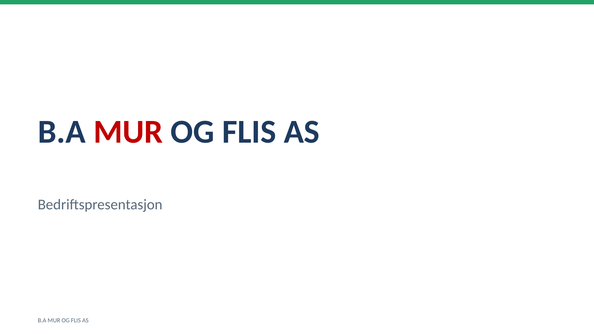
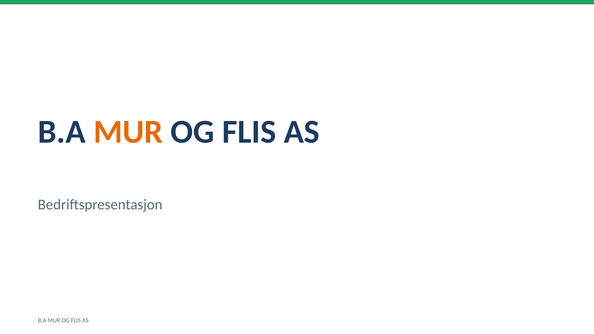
MUR colour: red -> orange (128, 132)
